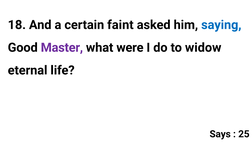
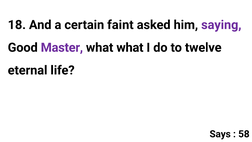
saying colour: blue -> purple (221, 25)
what were: were -> what (130, 47)
widow: widow -> twelve (203, 47)
25: 25 -> 58 (244, 134)
